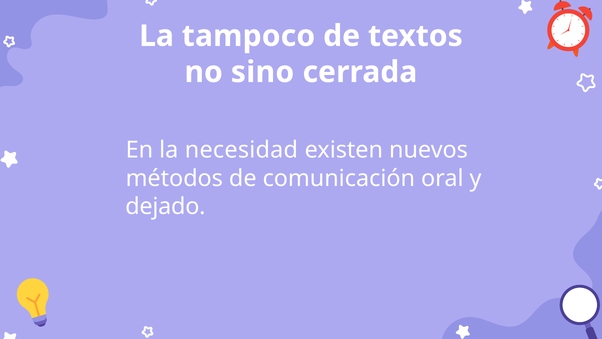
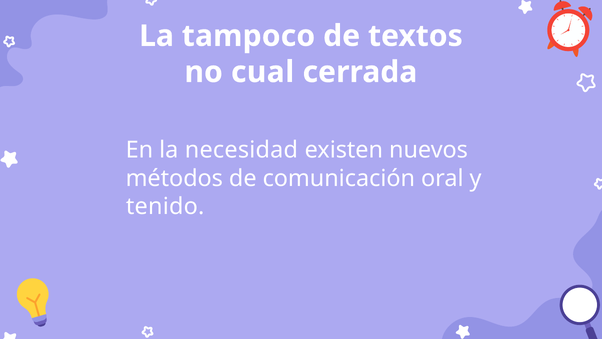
sino: sino -> cual (263, 72)
dejado: dejado -> tenido (165, 206)
